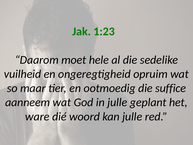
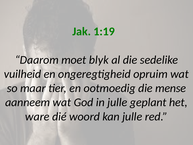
1:23: 1:23 -> 1:19 (104, 31)
hele: hele -> blyk (99, 60)
suffice: suffice -> mense (171, 88)
